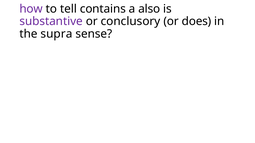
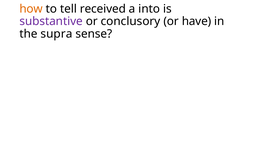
how colour: purple -> orange (31, 9)
contains: contains -> received (103, 9)
also: also -> into (149, 9)
does: does -> have (197, 21)
